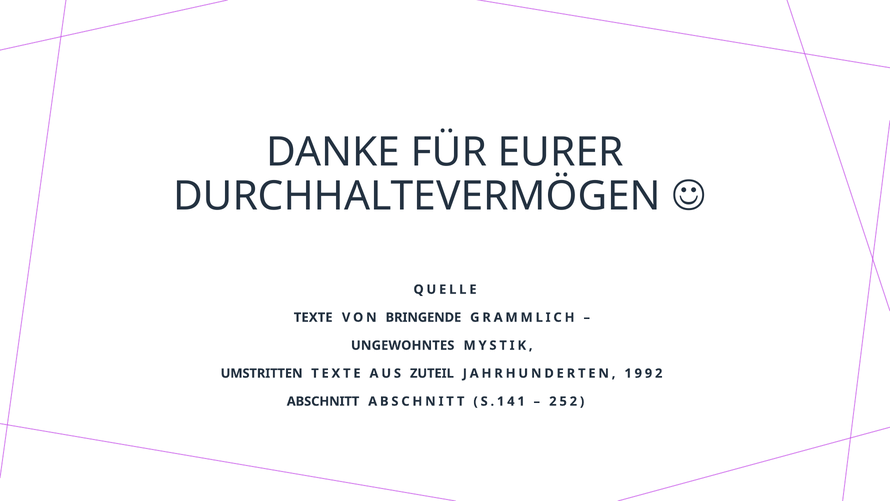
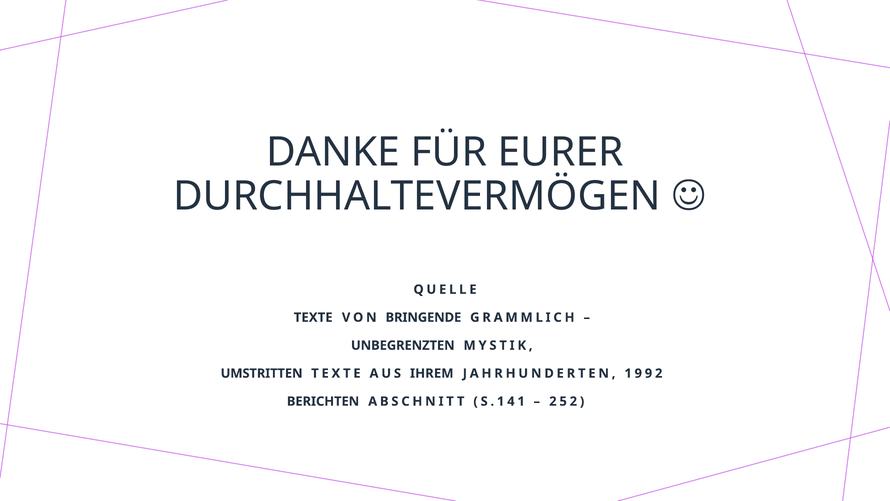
UNGEWOHNTES: UNGEWOHNTES -> UNBEGRENZTEN (403, 345)
ZUTEIL: ZUTEIL -> IHREM (432, 373)
ABSCHNITT: ABSCHNITT -> BERICHTEN (323, 401)
